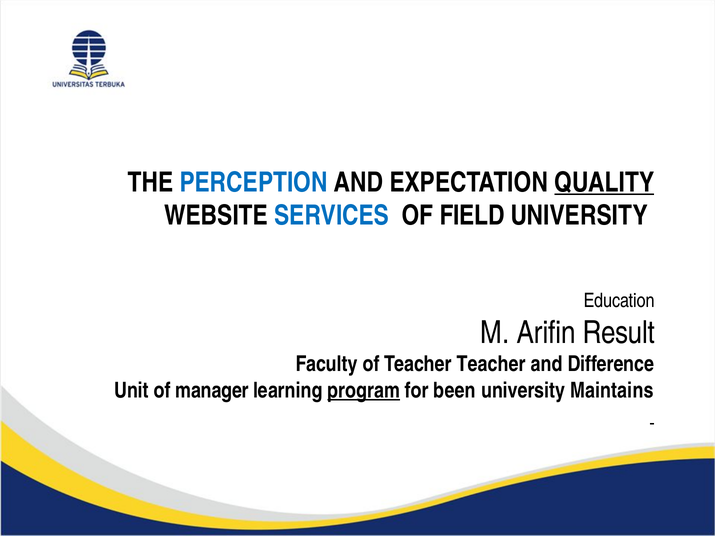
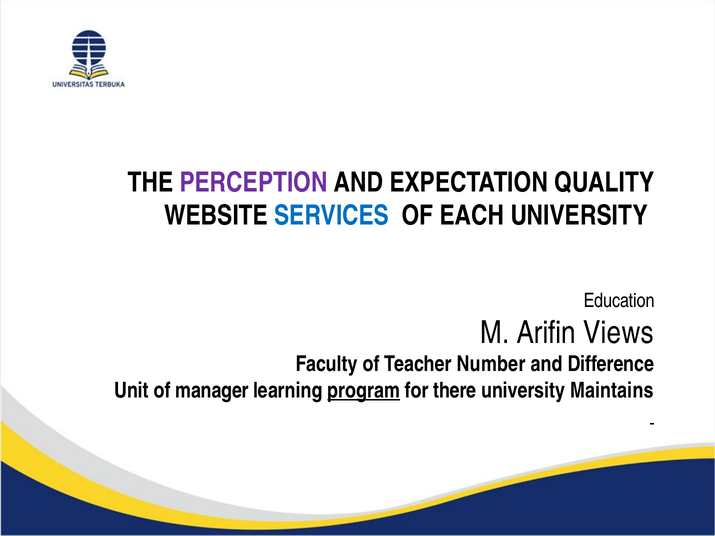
PERCEPTION colour: blue -> purple (254, 182)
QUALITY underline: present -> none (604, 182)
FIELD: FIELD -> EACH (472, 216)
Result: Result -> Views (618, 333)
Teacher Teacher: Teacher -> Number (491, 364)
been: been -> there (455, 391)
